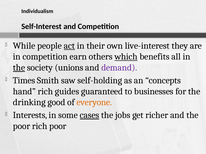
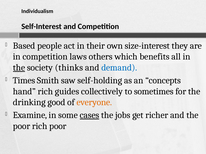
While: While -> Based (24, 46)
act underline: present -> none (69, 46)
live-interest: live-interest -> size-interest (147, 46)
earn: earn -> laws (78, 57)
which underline: present -> none (126, 57)
unions: unions -> thinks (69, 68)
demand colour: purple -> blue (119, 68)
guaranteed: guaranteed -> collectively (102, 92)
businesses: businesses -> sometimes (154, 92)
Interests: Interests -> Examine (30, 115)
